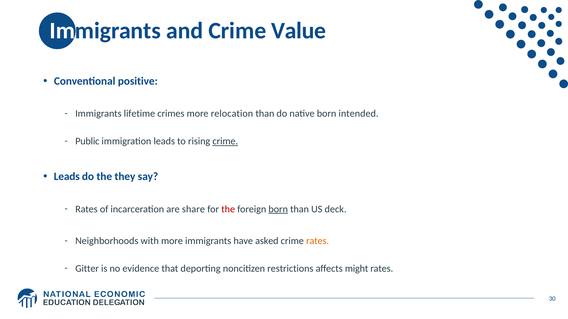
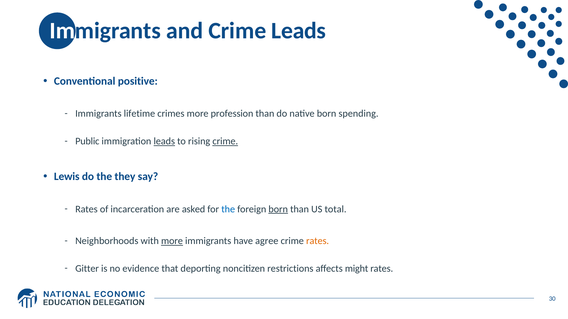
Crime Value: Value -> Leads (299, 31)
relocation: relocation -> profession (232, 114)
intended: intended -> spending (359, 114)
leads underline: none -> present (164, 141)
Leads: Leads -> Lewis (67, 177)
share: share -> asked (194, 209)
the colour: red -> blue (228, 209)
deck: deck -> total (336, 209)
more underline: none -> present (172, 241)
asked: asked -> agree (267, 241)
